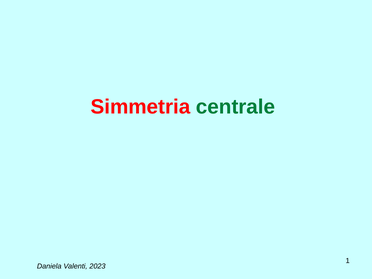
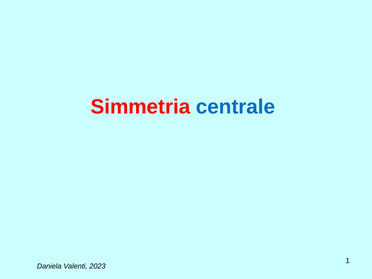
centrale colour: green -> blue (236, 107)
